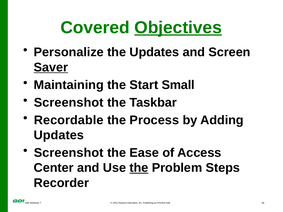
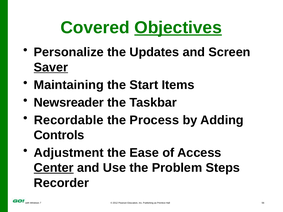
Small: Small -> Items (178, 85)
Screenshot: Screenshot -> Newsreader (69, 103)
Updates: Updates -> Controls (59, 135)
Screenshot: Screenshot -> Adjustment (69, 153)
Center underline: none -> present (54, 168)
the underline: present -> none (139, 168)
